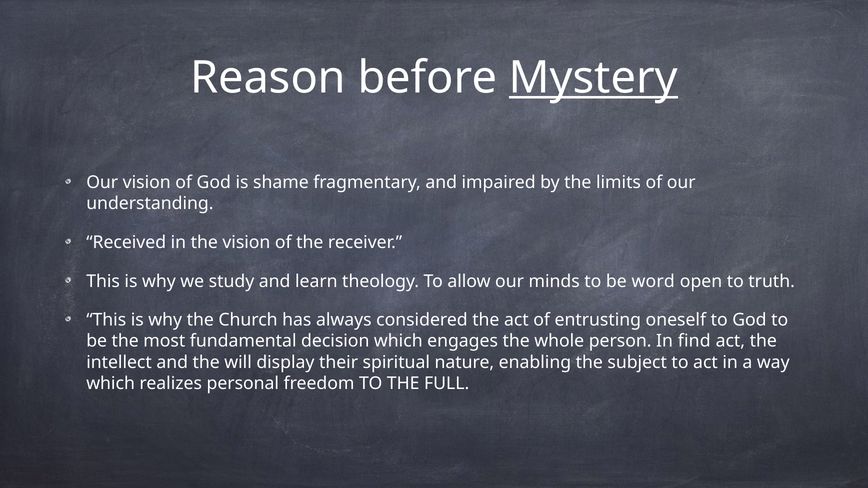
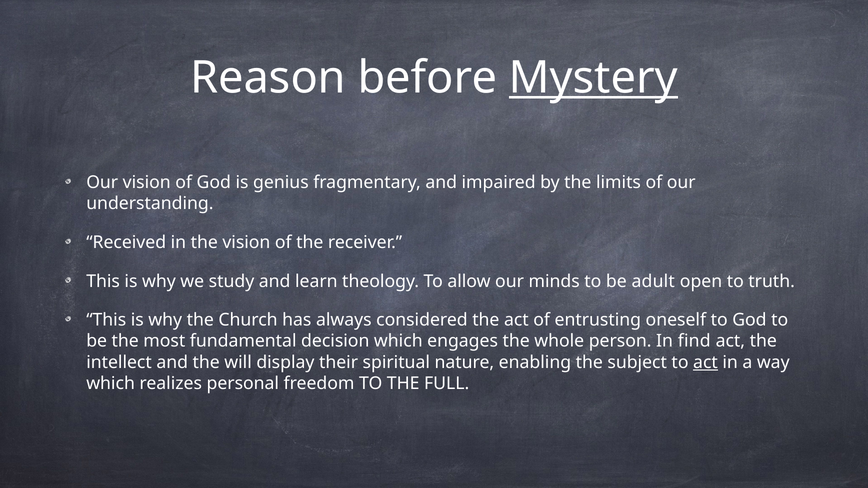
shame: shame -> genius (281, 183)
word: word -> adult (653, 281)
act underline: none -> present (705, 362)
